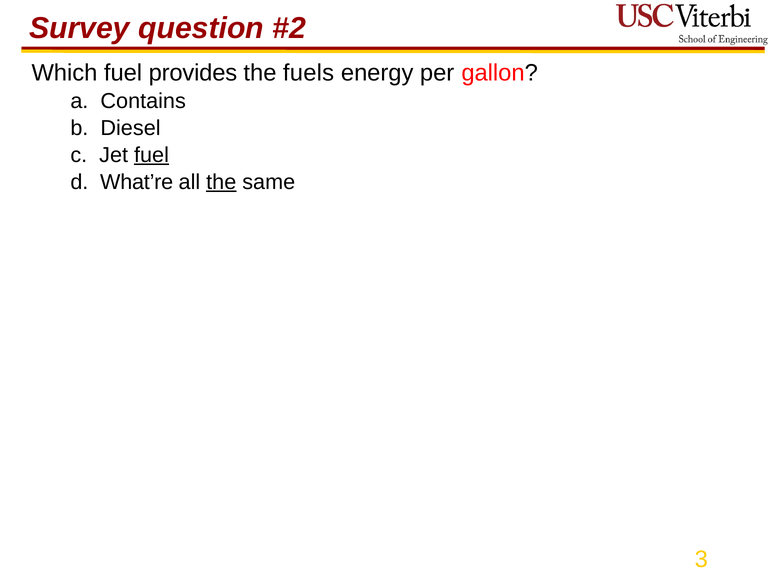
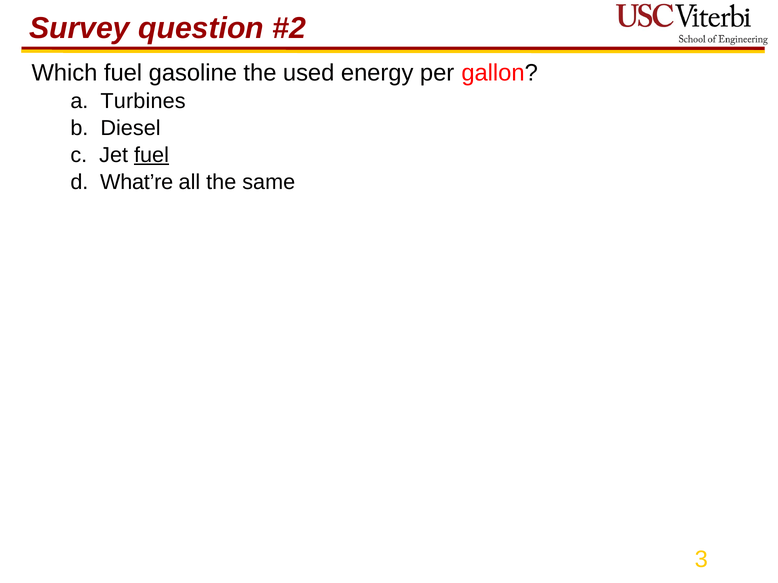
provides: provides -> gasoline (193, 73)
fuels: fuels -> used (309, 73)
Contains: Contains -> Turbines (143, 101)
the underline: present -> none (221, 182)
